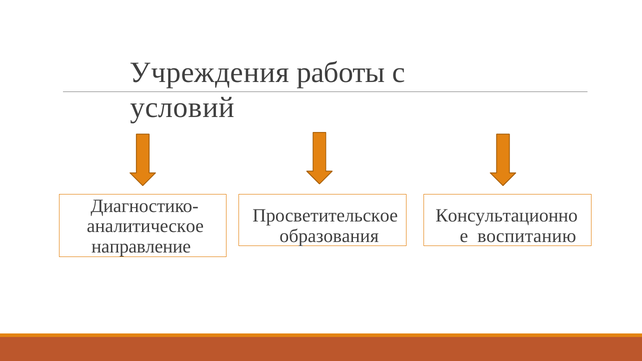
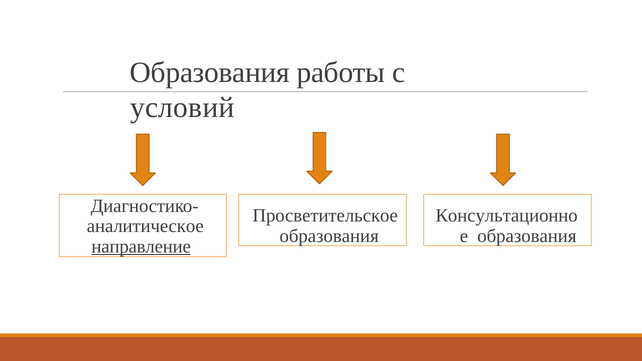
Учреждения: Учреждения -> Образования (210, 72)
воспитанию: воспитанию -> образования (527, 236)
направление underline: none -> present (141, 247)
